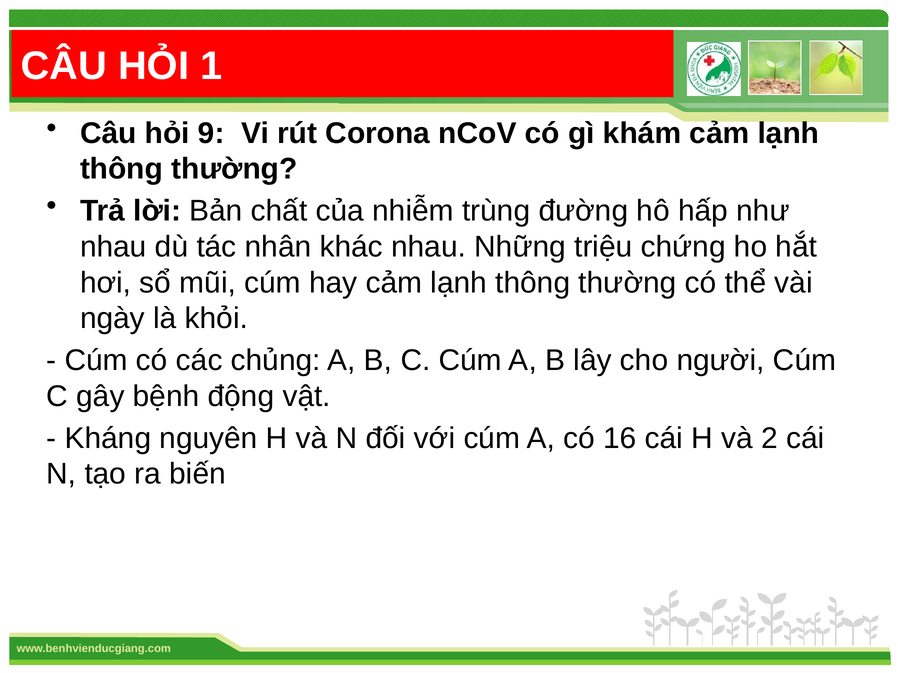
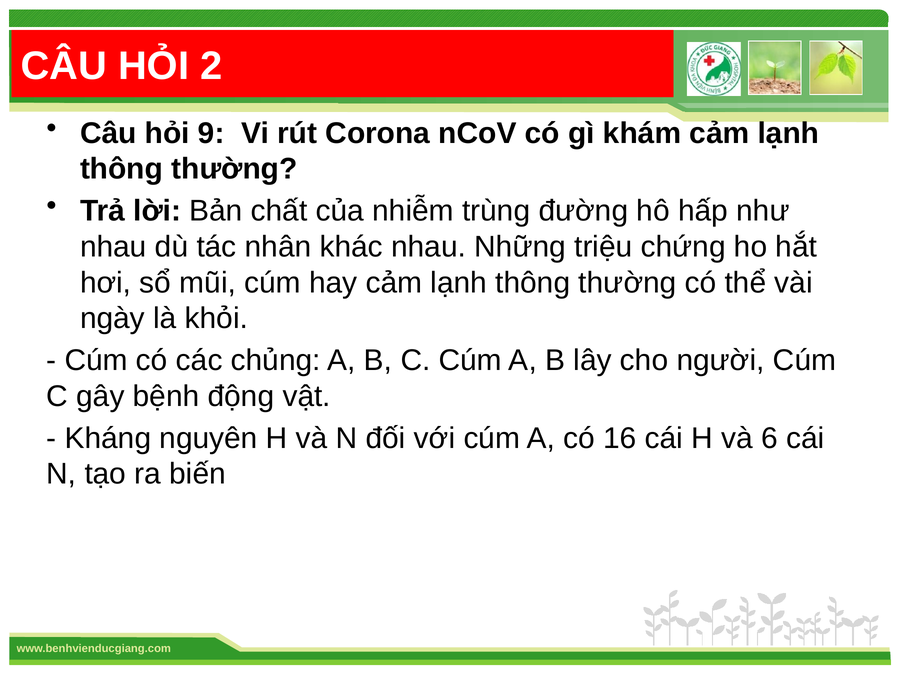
1: 1 -> 2 (211, 66)
2: 2 -> 6 (769, 439)
